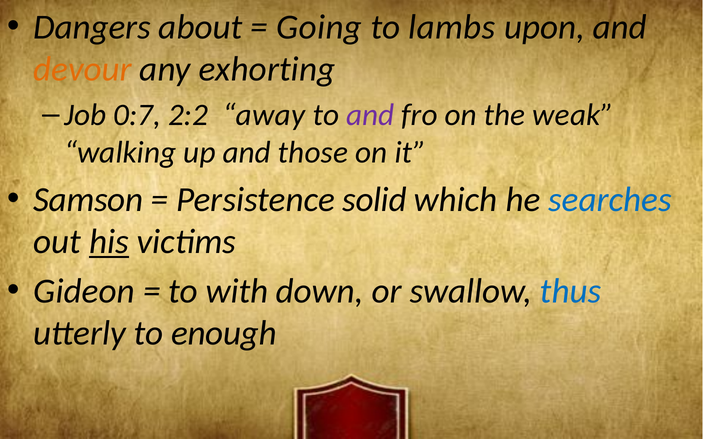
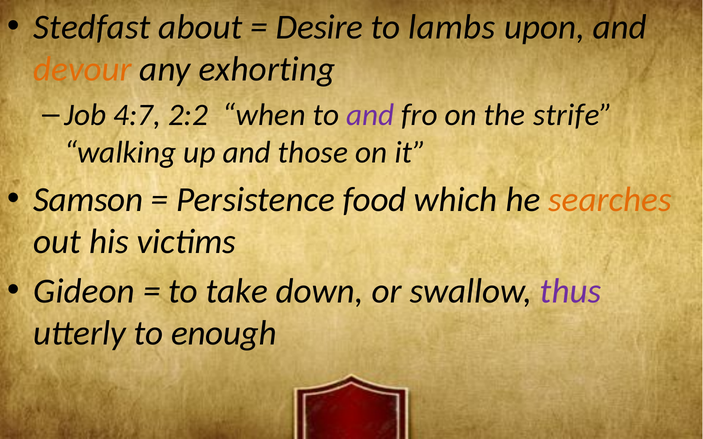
Dangers: Dangers -> Stedfast (92, 27)
Going: Going -> Desire (320, 27)
0:7: 0:7 -> 4:7 (137, 115)
away: away -> when (264, 115)
weak: weak -> strife (573, 115)
solid: solid -> food (374, 200)
searches colour: blue -> orange (610, 200)
his underline: present -> none (109, 242)
with: with -> take (237, 291)
thus colour: blue -> purple (571, 291)
